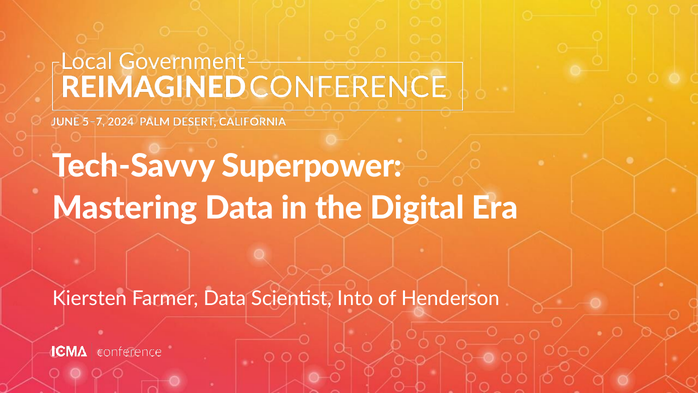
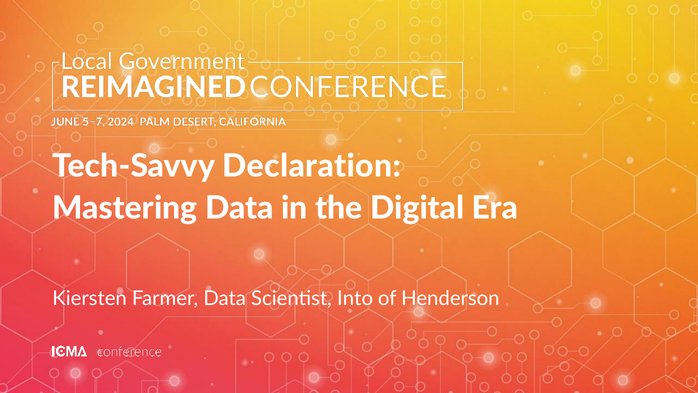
Superpower: Superpower -> Declaration (312, 166)
